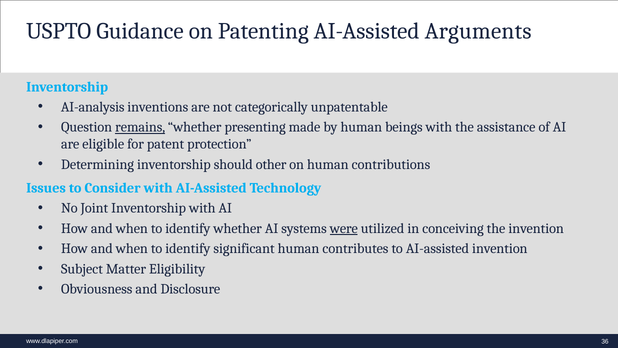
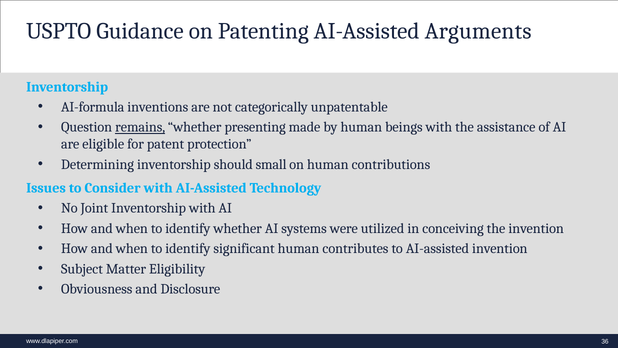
AI-analysis: AI-analysis -> AI-formula (93, 107)
other: other -> small (271, 164)
were underline: present -> none (344, 228)
